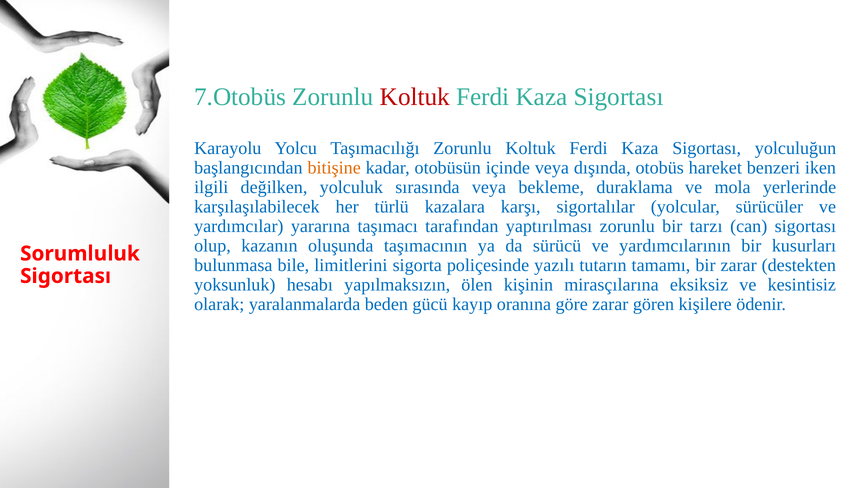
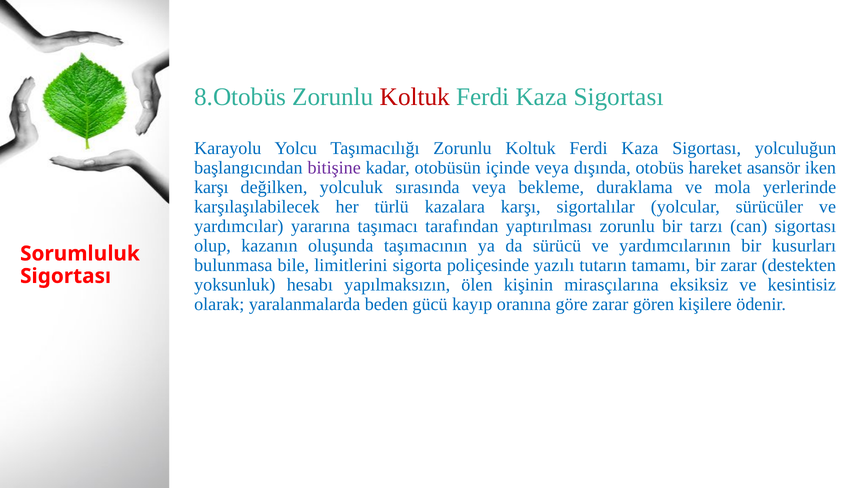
7.Otobüs: 7.Otobüs -> 8.Otobüs (240, 97)
bitişine colour: orange -> purple (334, 168)
benzeri: benzeri -> asansör (774, 168)
ilgili: ilgili -> karşı (211, 187)
